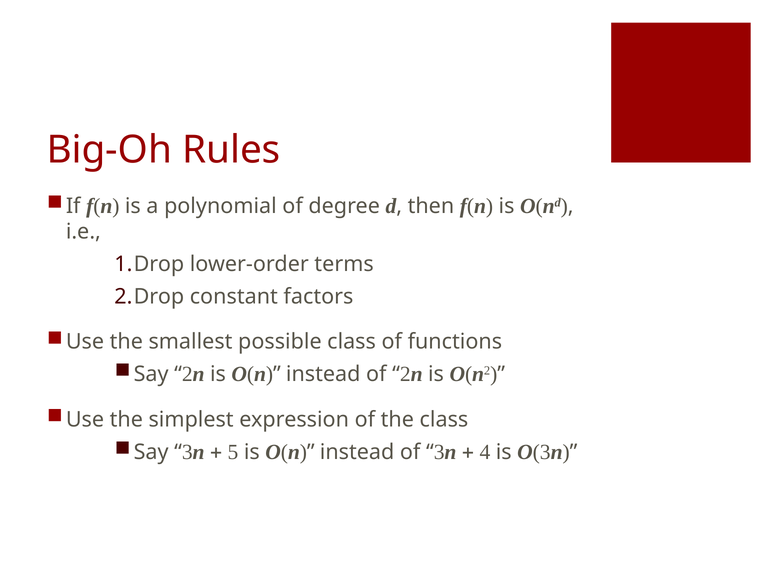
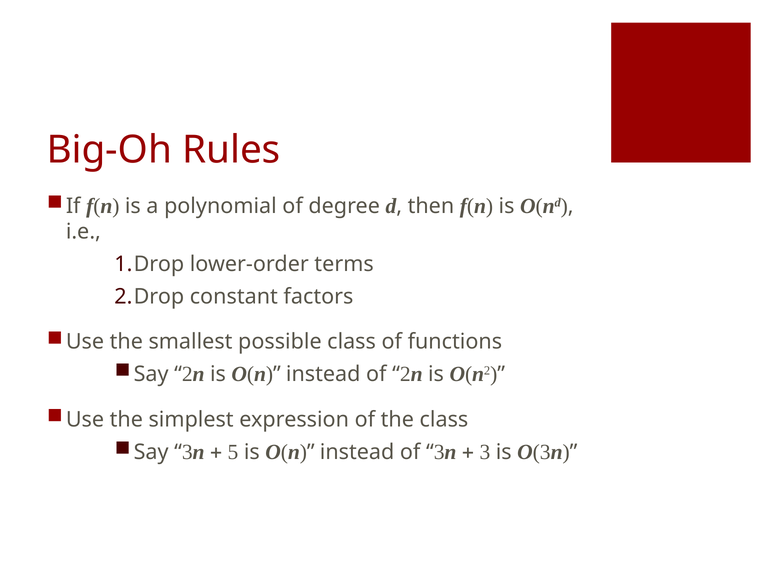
4: 4 -> 3 (485, 451)
